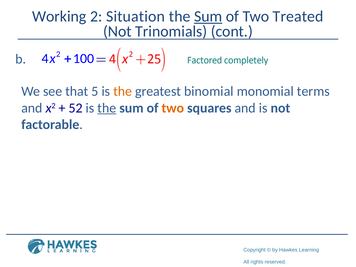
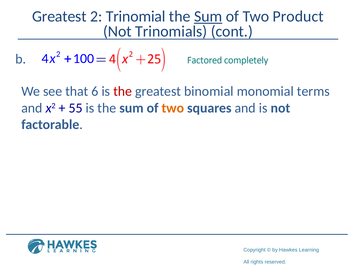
Working: Working -> Greatest (59, 17)
Situation: Situation -> Trinomial (136, 17)
Treated: Treated -> Product (298, 17)
5: 5 -> 6 (95, 91)
the colour: orange -> red (123, 91)
52: 52 -> 55 (76, 108)
the underline: present -> none (107, 108)
